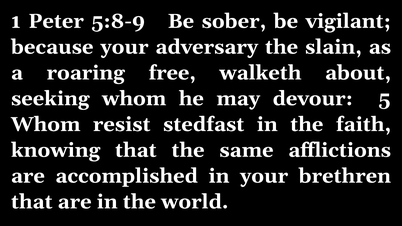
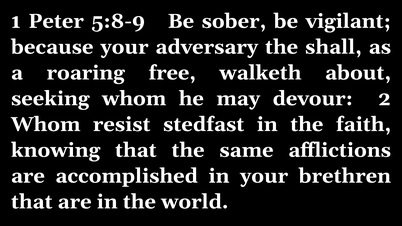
slain: slain -> shall (333, 47)
5: 5 -> 2 (384, 99)
